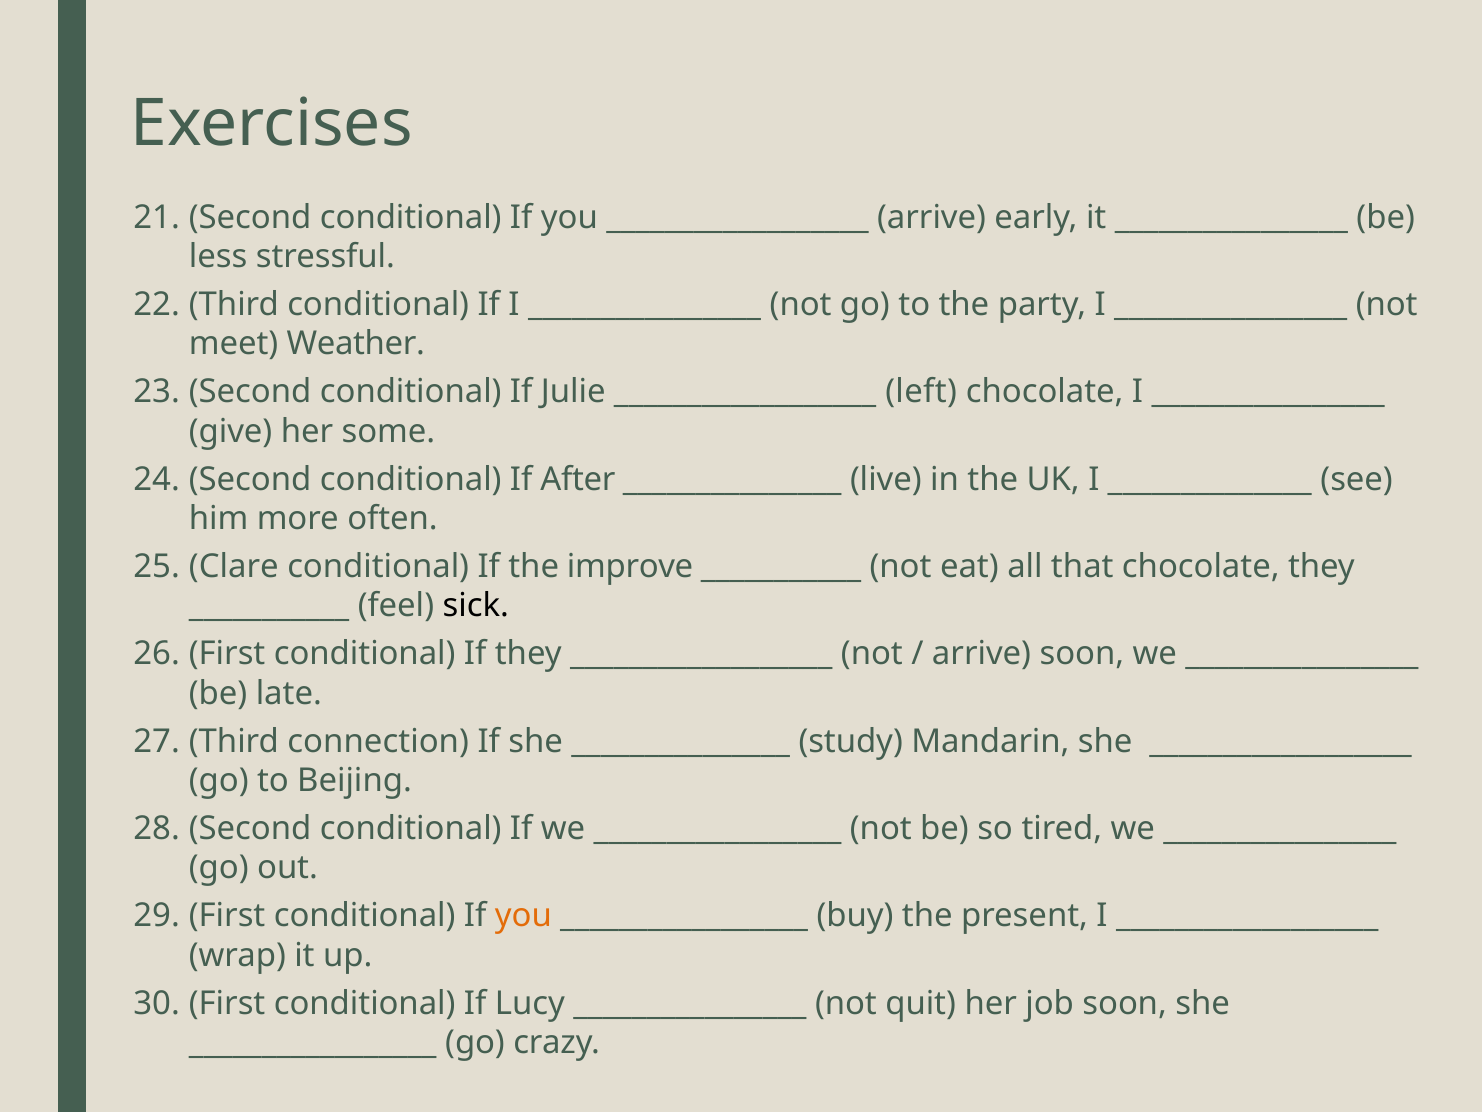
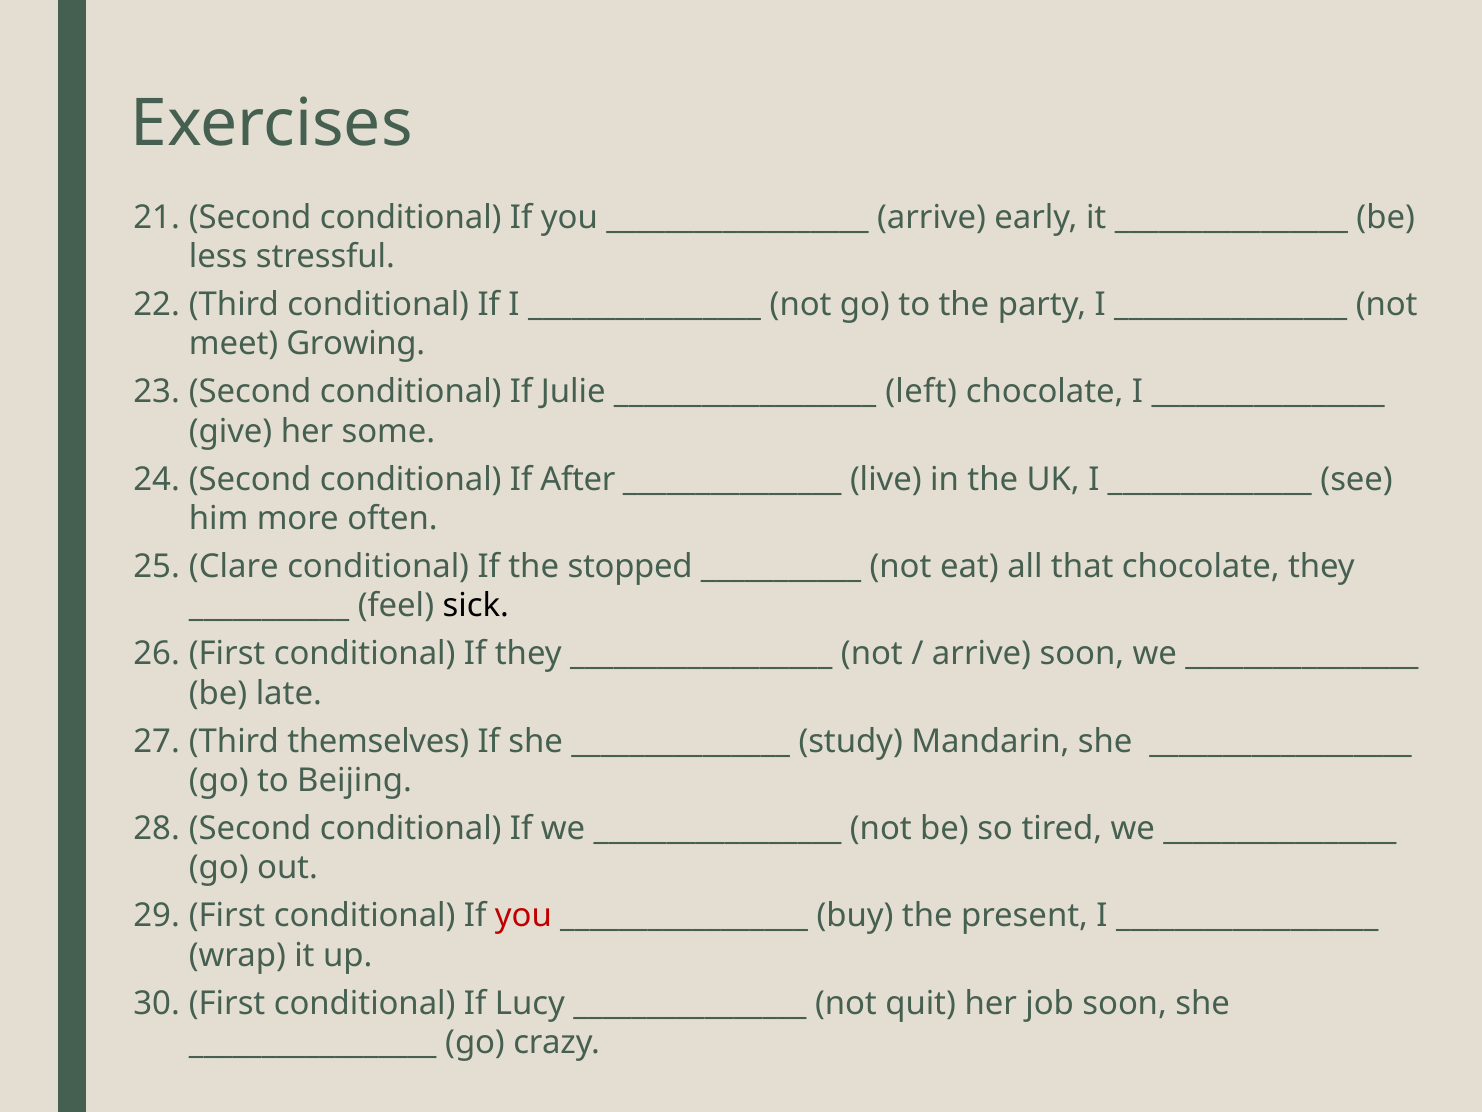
Weather: Weather -> Growing (356, 344)
improve: improve -> stopped (630, 566)
connection: connection -> themselves (378, 741)
you colour: orange -> red (523, 915)
